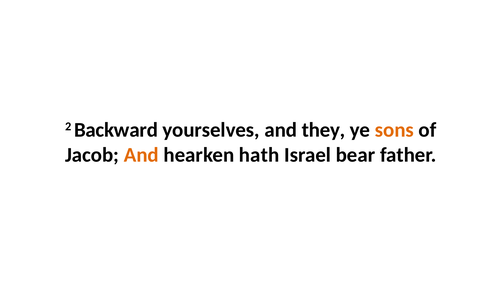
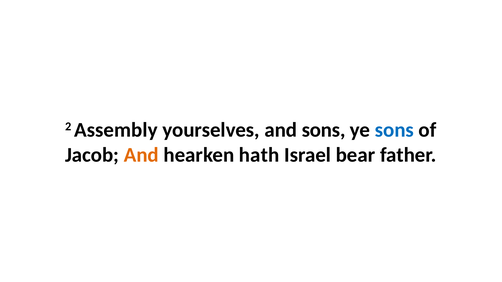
Backward: Backward -> Assembly (116, 130)
and they: they -> sons (324, 130)
sons colour: orange -> blue (394, 130)
